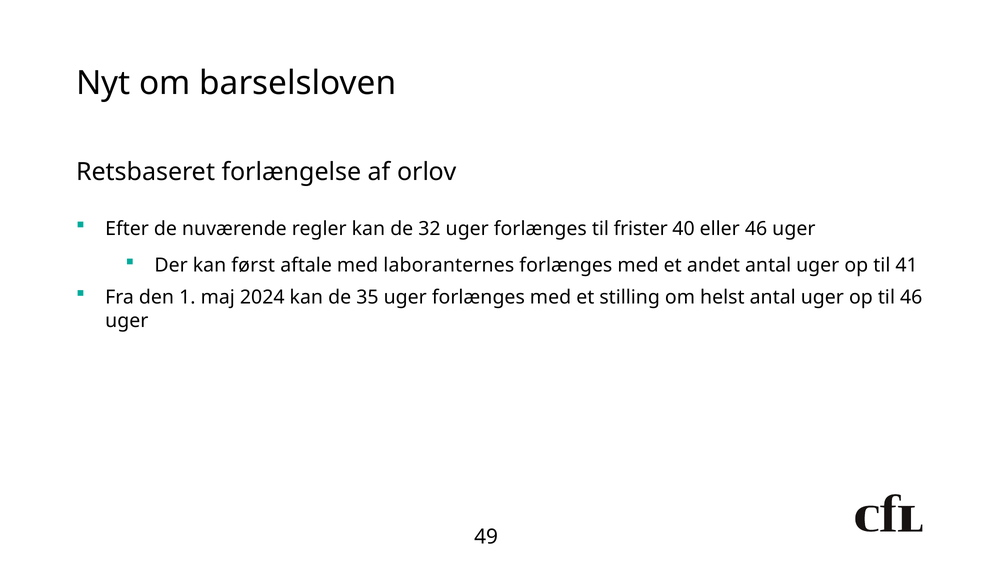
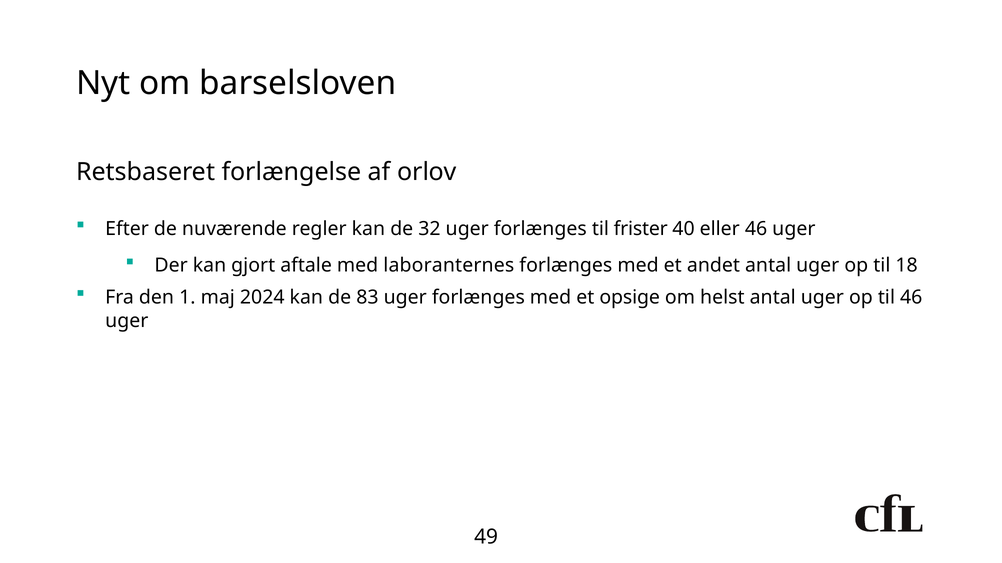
først: først -> gjort (253, 266)
41: 41 -> 18 (907, 266)
35: 35 -> 83 (367, 298)
stilling: stilling -> opsige (630, 298)
